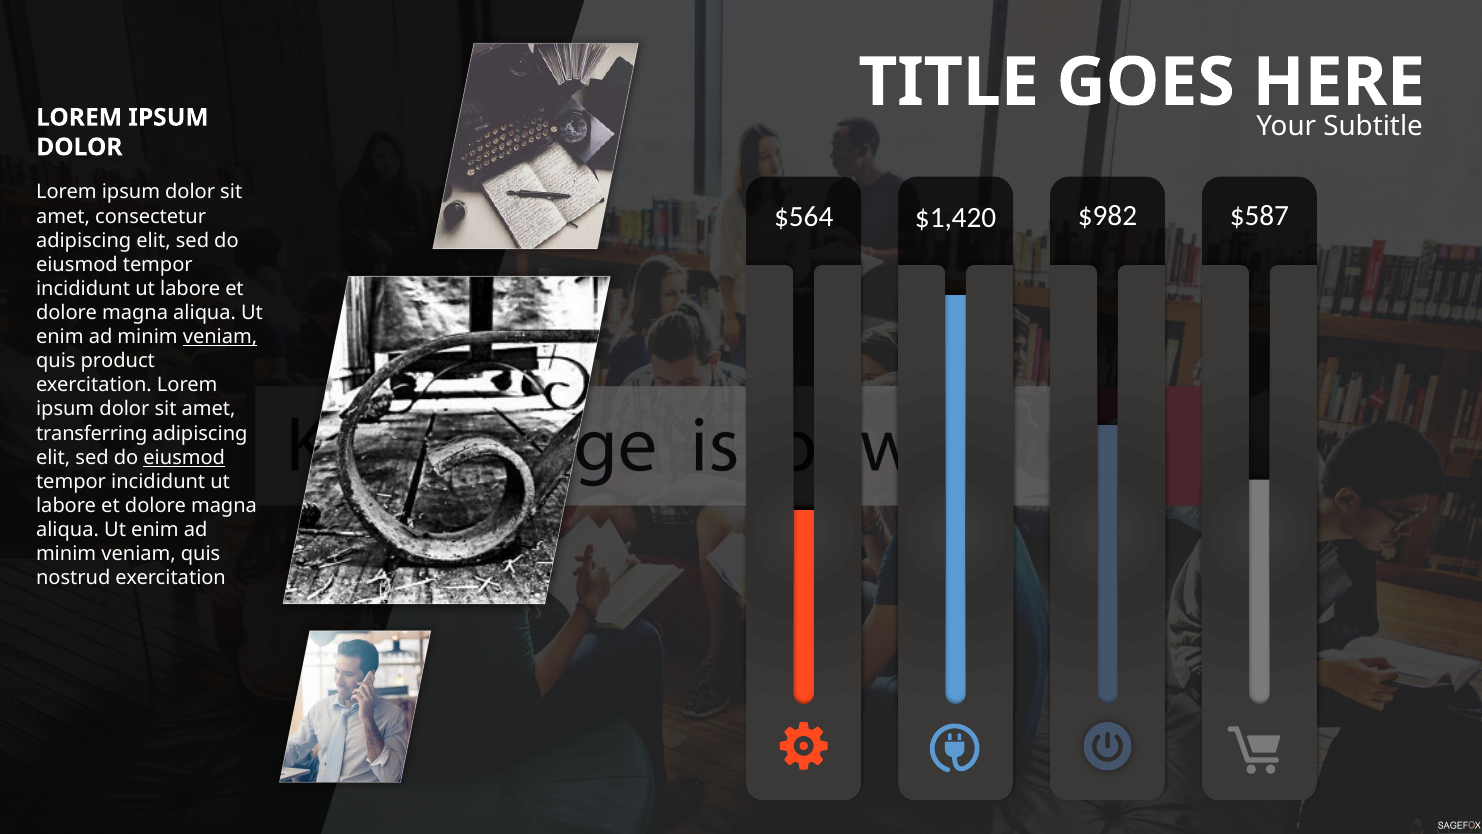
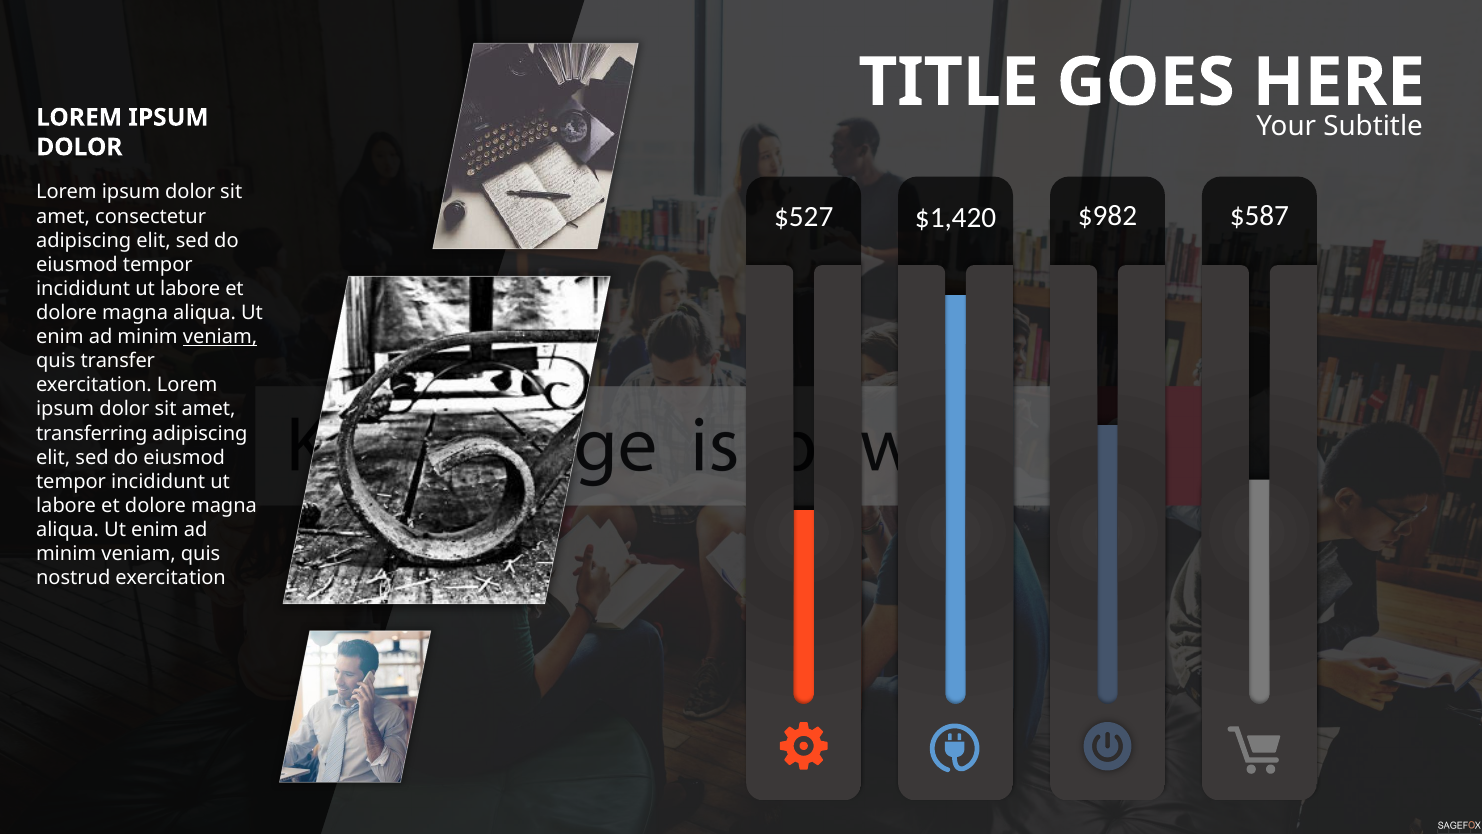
$564: $564 -> $527 (804, 216)
product: product -> transfer (118, 361)
eiusmod underline: present -> none (184, 457)
